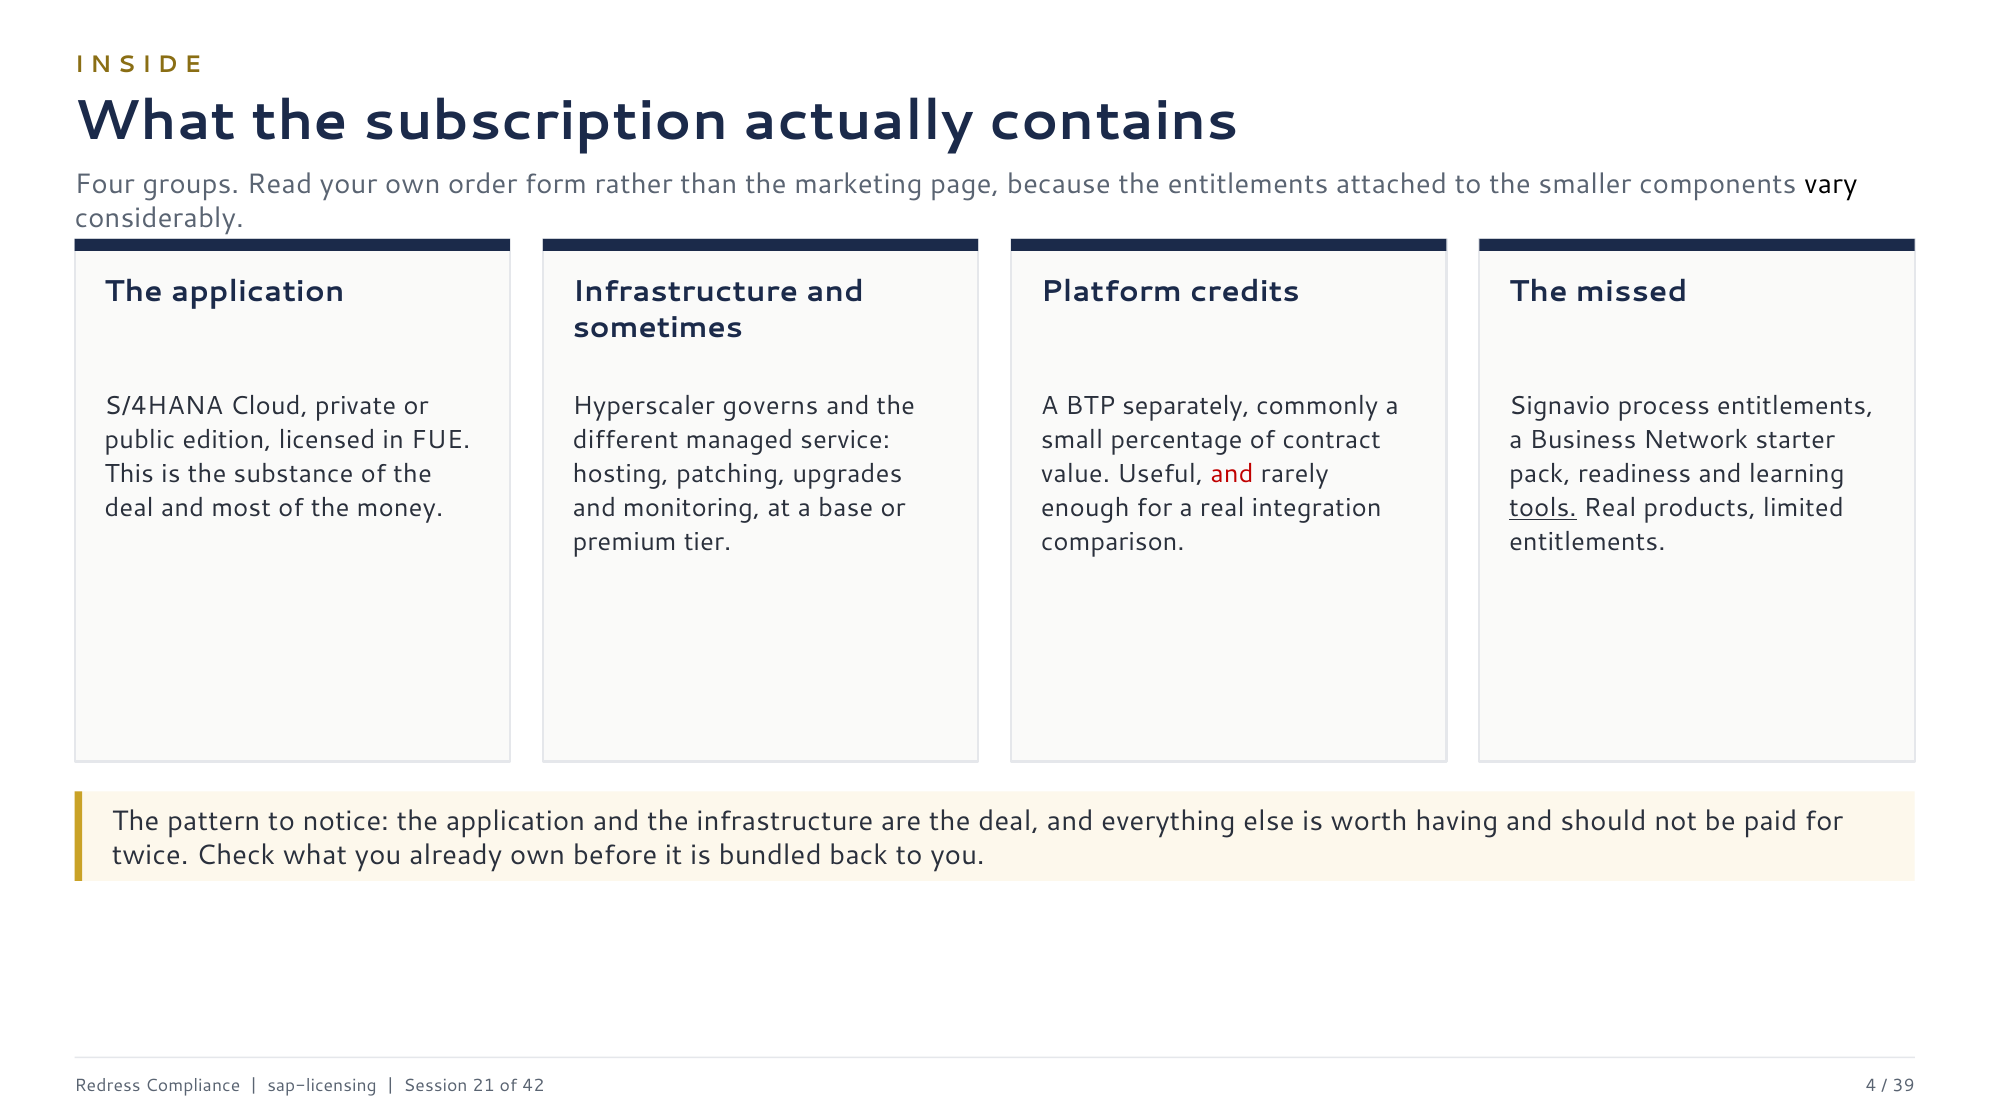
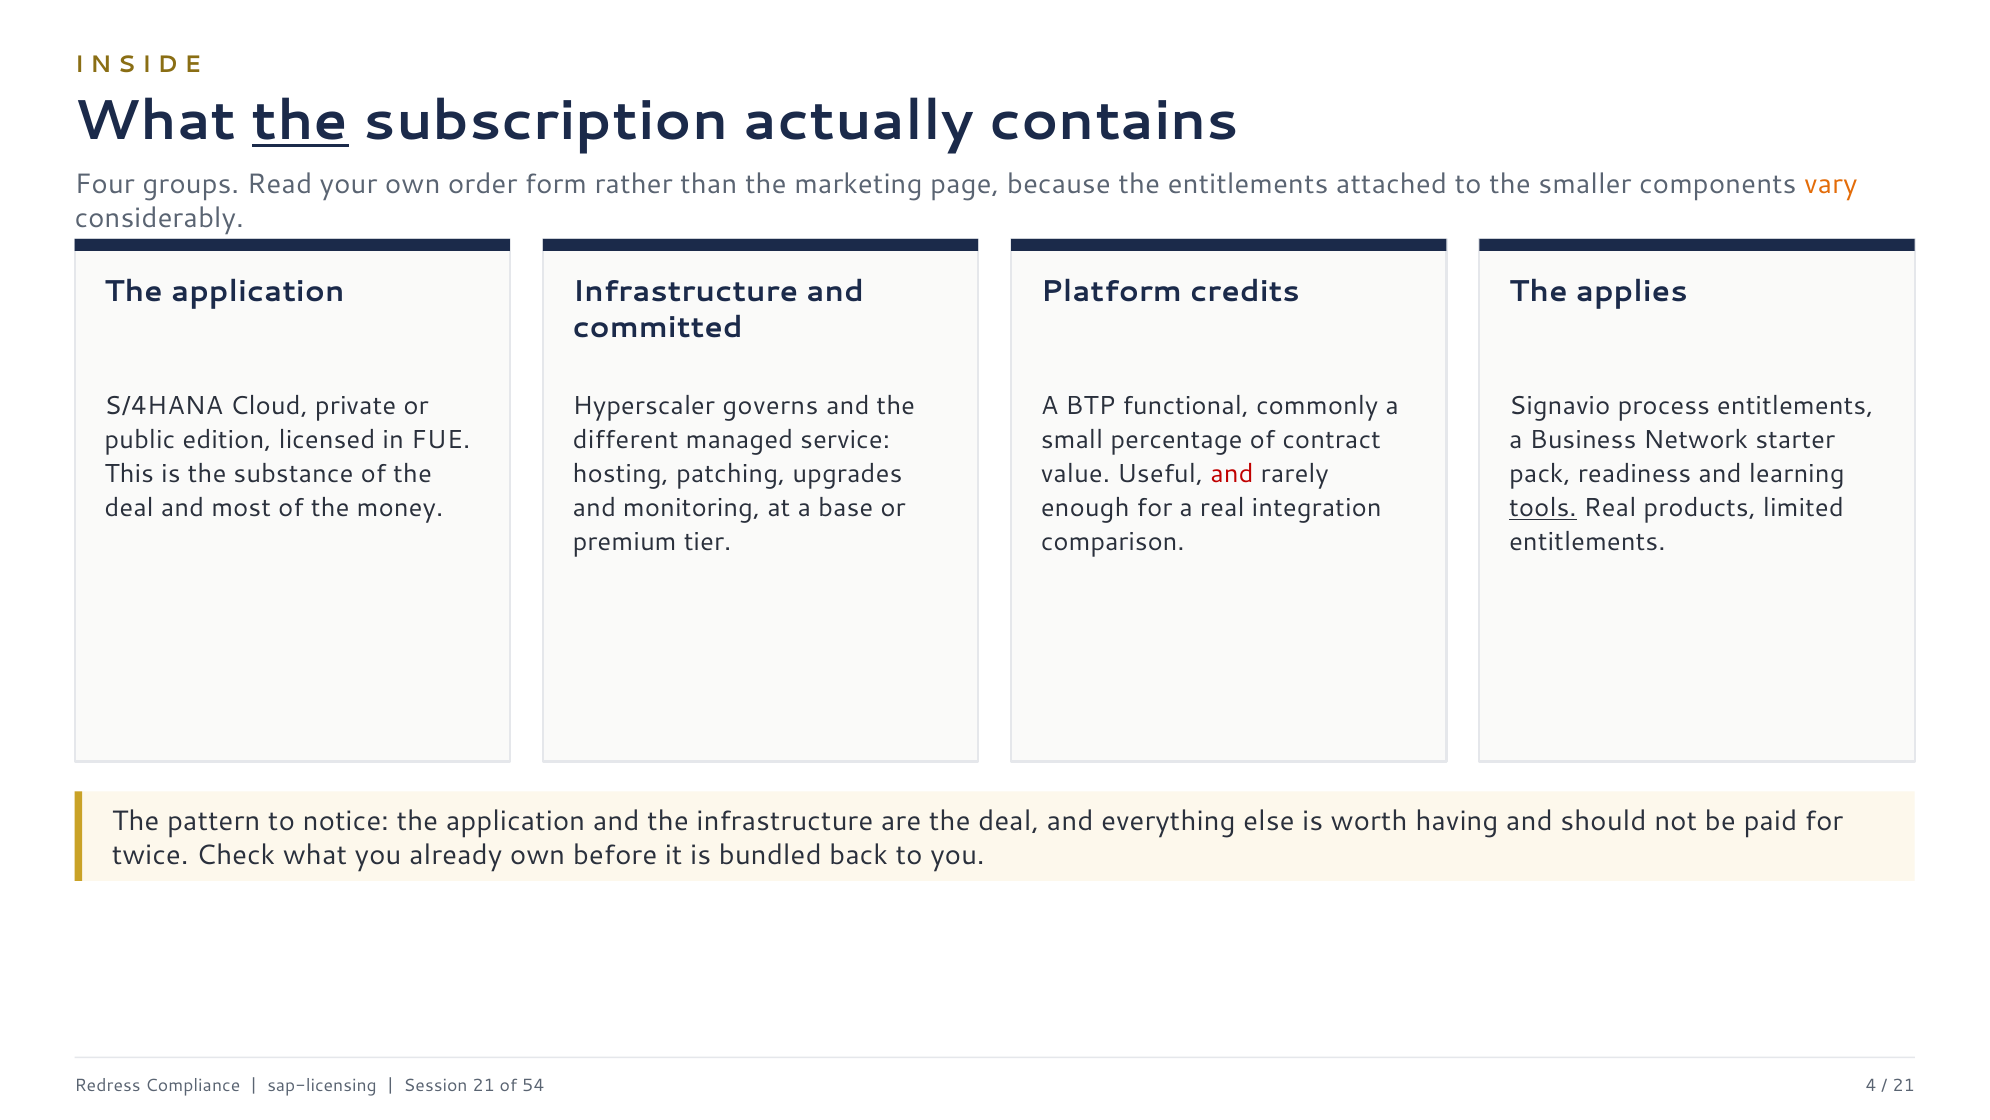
the underline: none -> present (300, 121)
vary colour: black -> orange (1831, 184)
missed: missed -> applies (1632, 292)
sometimes: sometimes -> committed (658, 328)
separately: separately -> functional (1186, 405)
42: 42 -> 54 (533, 1085)
39: 39 -> 21 (1904, 1085)
